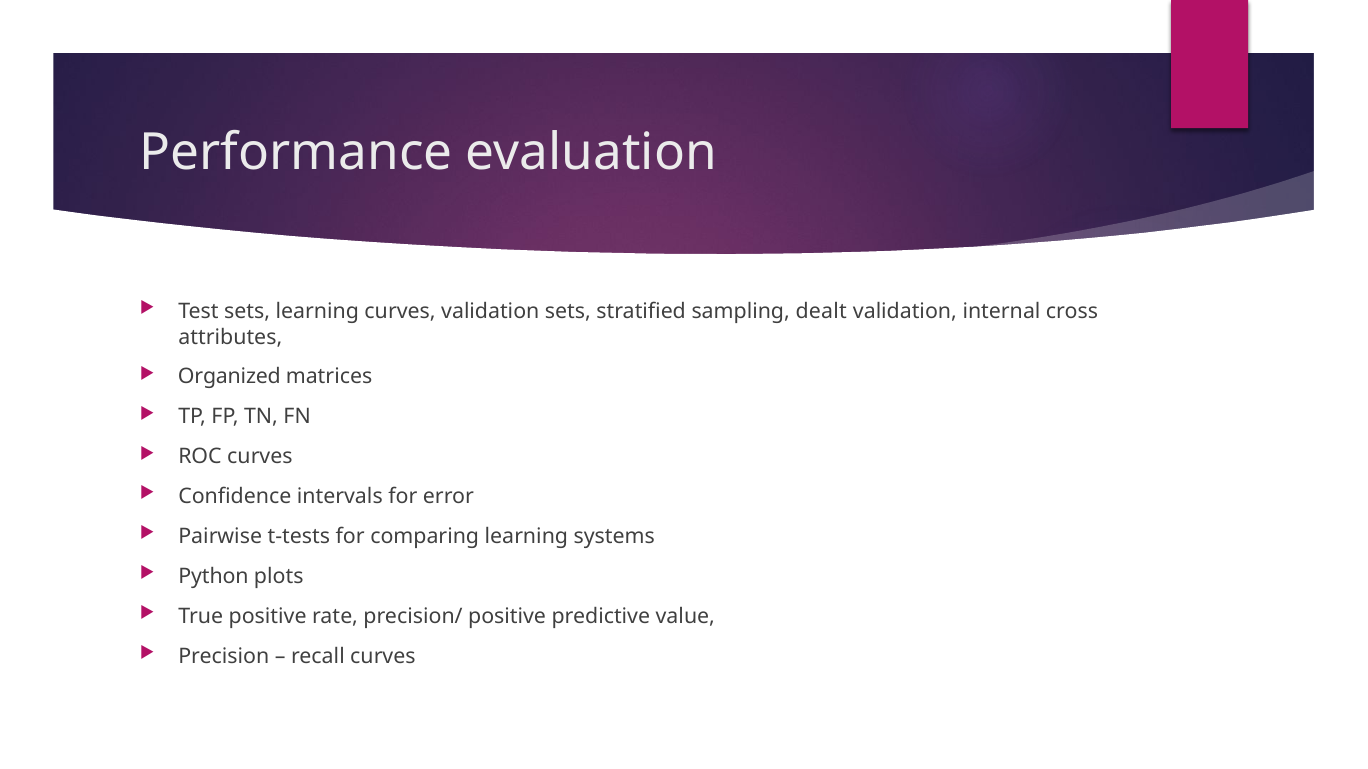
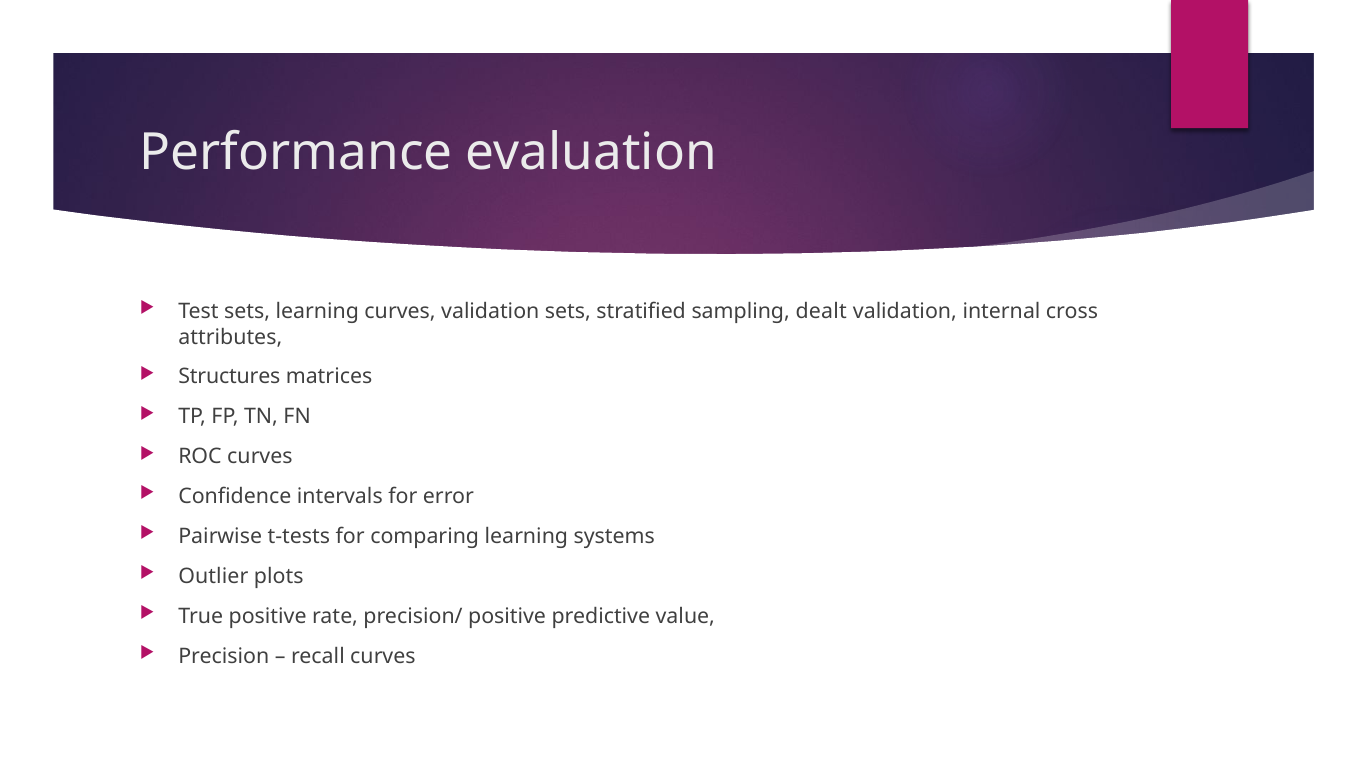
Organized: Organized -> Structures (229, 377)
Python: Python -> Outlier (213, 577)
